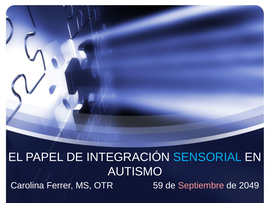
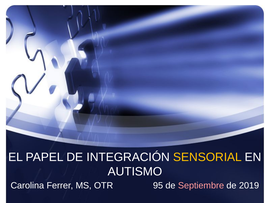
SENSORIAL colour: light blue -> yellow (208, 157)
59: 59 -> 95 (158, 185)
2049: 2049 -> 2019 (249, 185)
